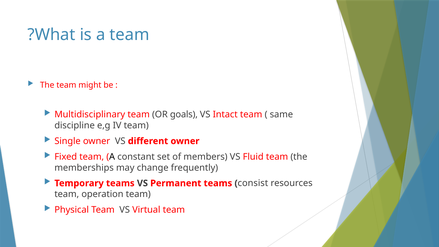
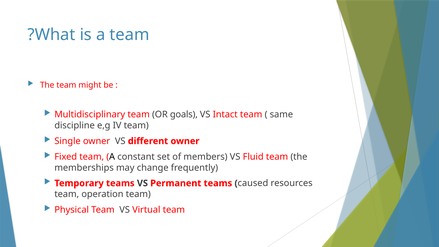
consist: consist -> caused (253, 183)
